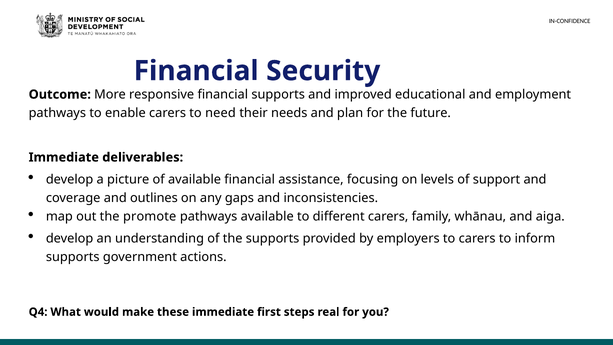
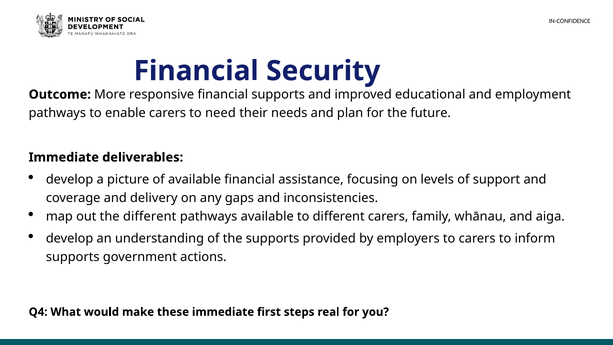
outlines: outlines -> delivery (154, 198)
the promote: promote -> different (150, 216)
